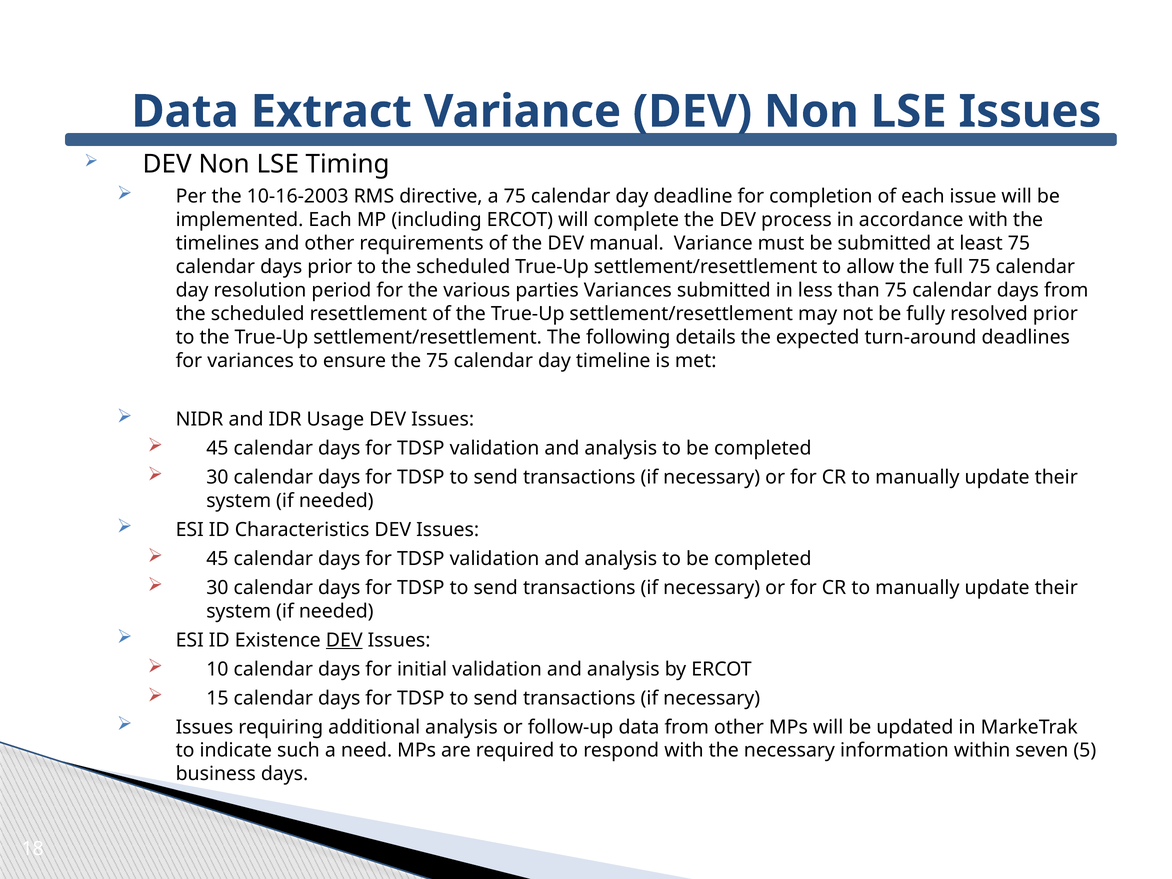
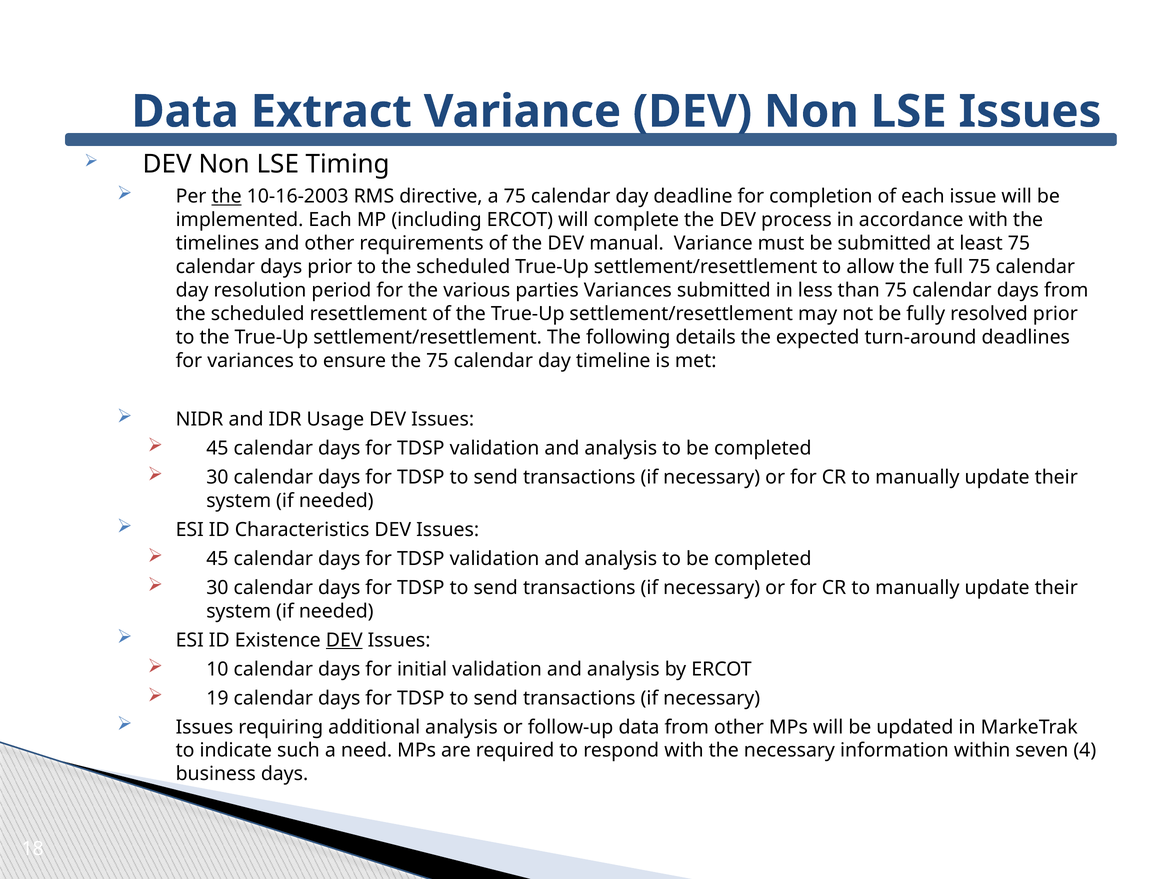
the underline: none -> present (227, 196)
15: 15 -> 19 (217, 698)
5: 5 -> 4 (1085, 751)
